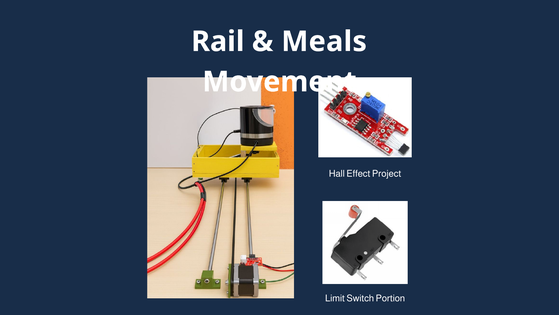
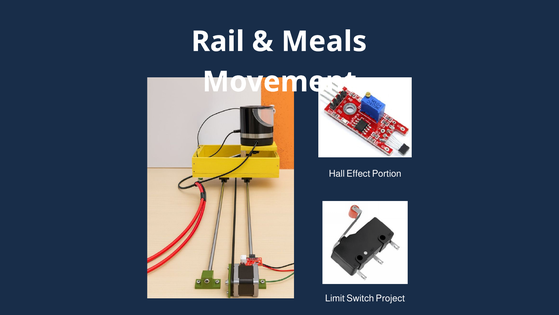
Project: Project -> Portion (387, 173)
Portion: Portion -> Project (390, 298)
